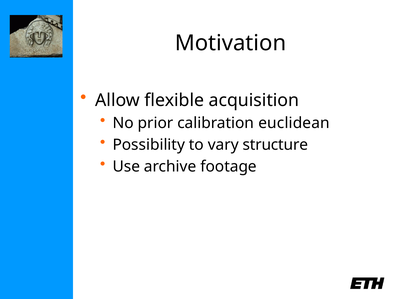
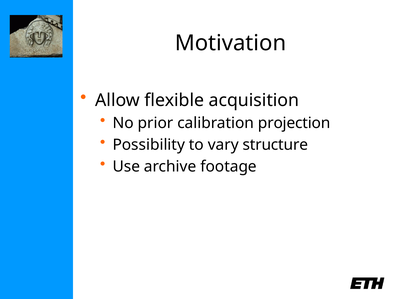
euclidean: euclidean -> projection (294, 123)
